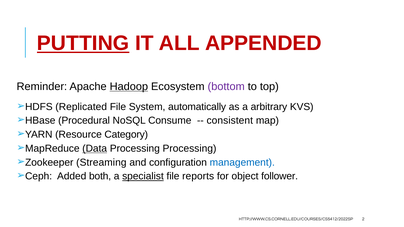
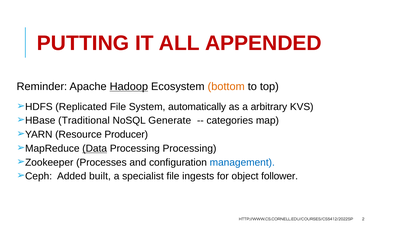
PUTTING underline: present -> none (83, 43)
bottom colour: purple -> orange (226, 87)
Procedural: Procedural -> Traditional (84, 121)
Consume: Consume -> Generate (170, 121)
consistent: consistent -> categories (230, 121)
Category: Category -> Producer (126, 135)
Streaming: Streaming -> Processes (101, 163)
both: both -> built (100, 176)
specialist underline: present -> none (143, 176)
reports: reports -> ingests (198, 176)
